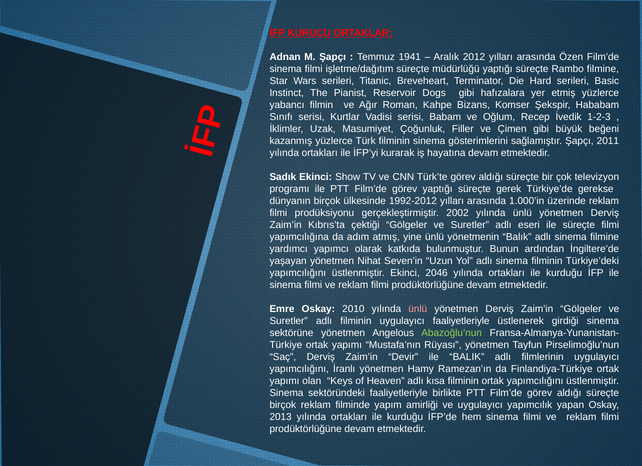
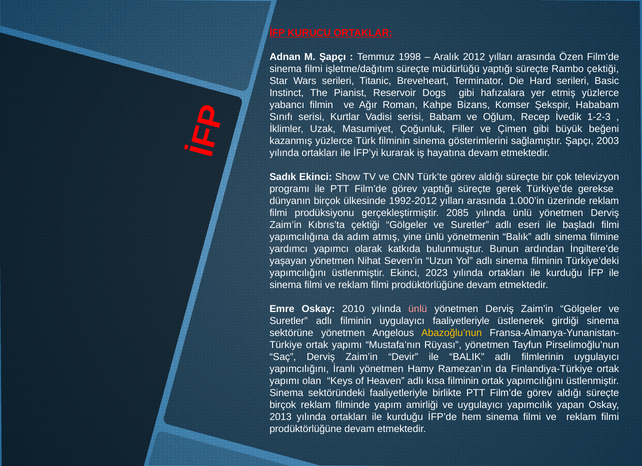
1941: 1941 -> 1998 (410, 57)
Rambo filmine: filmine -> çektiği (603, 69)
2011: 2011 -> 2003 (608, 141)
2002: 2002 -> 2085 (457, 213)
ile süreçte: süreçte -> başladı (579, 225)
2046: 2046 -> 2023 (437, 273)
Abazoğlu’nun colour: light green -> yellow (452, 333)
